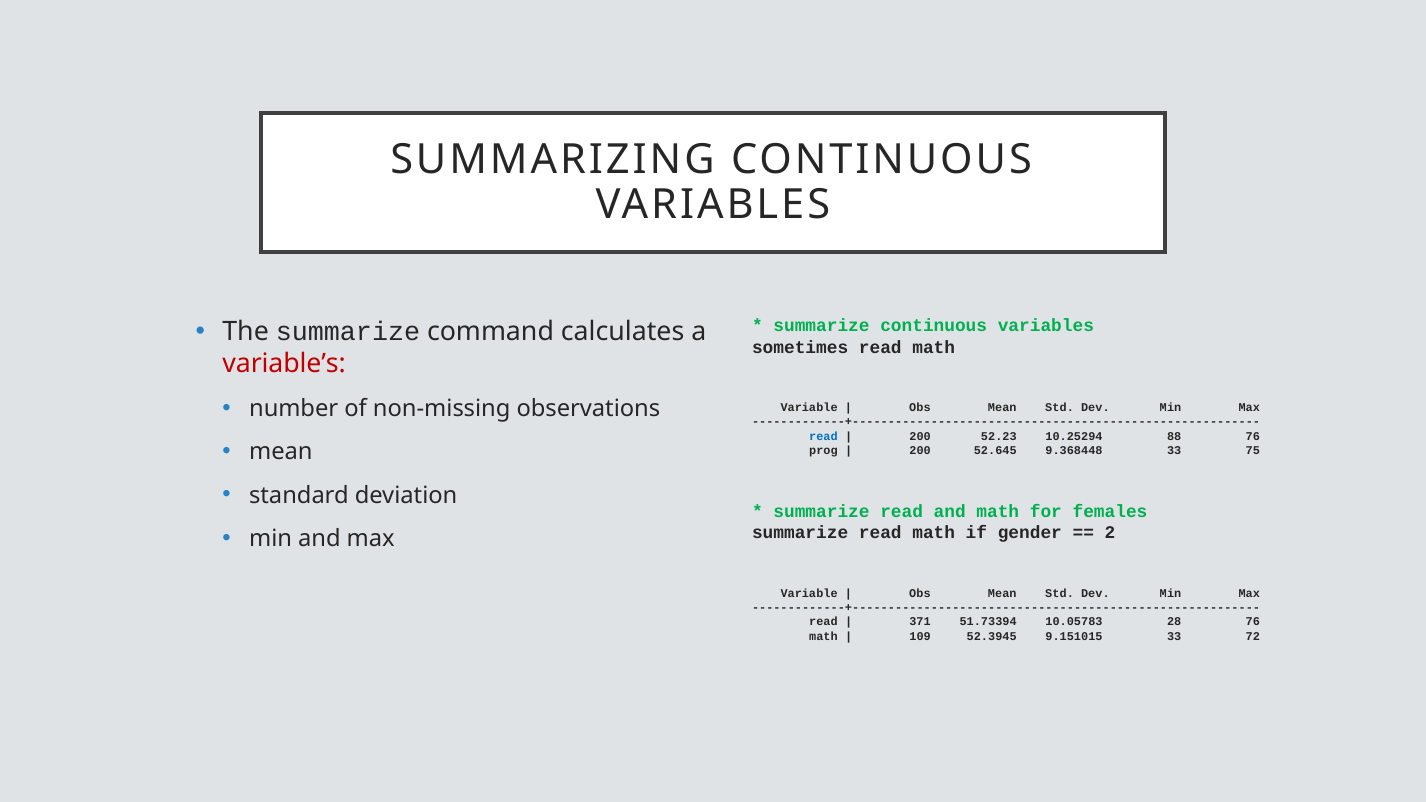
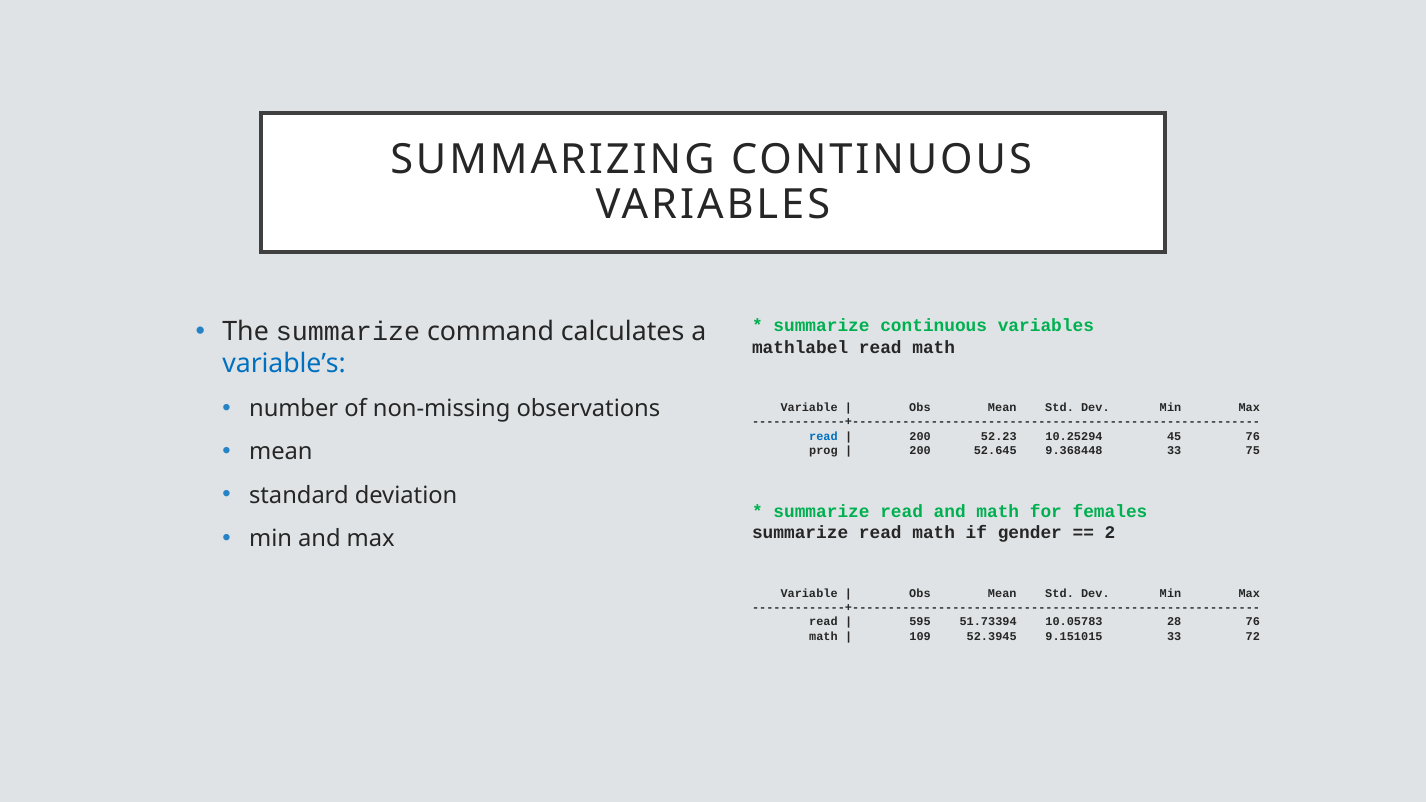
sometimes: sometimes -> mathlabel (800, 347)
variable’s colour: red -> blue (284, 364)
88: 88 -> 45 (1174, 436)
371: 371 -> 595 (920, 622)
